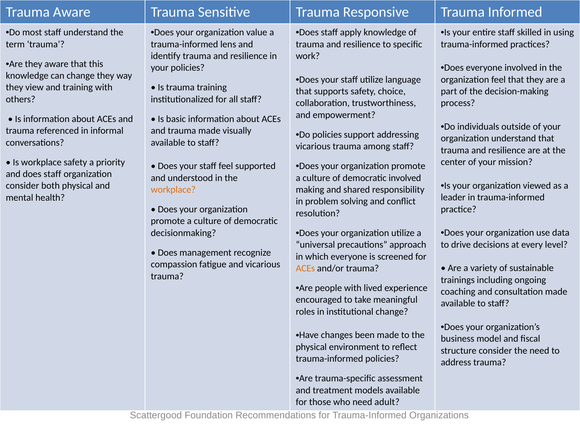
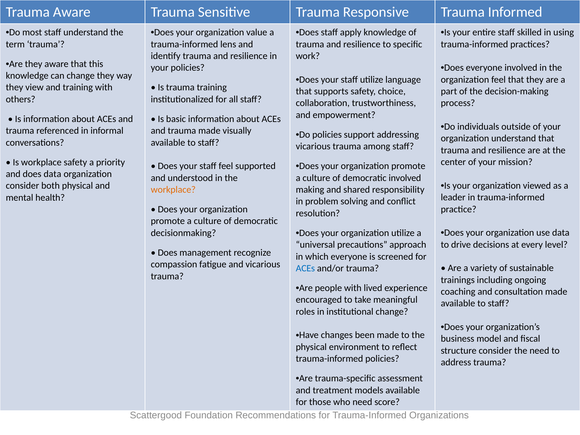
and does staff: staff -> data (52, 174)
ACEs colour: orange -> blue (305, 268)
adult: adult -> score (387, 402)
